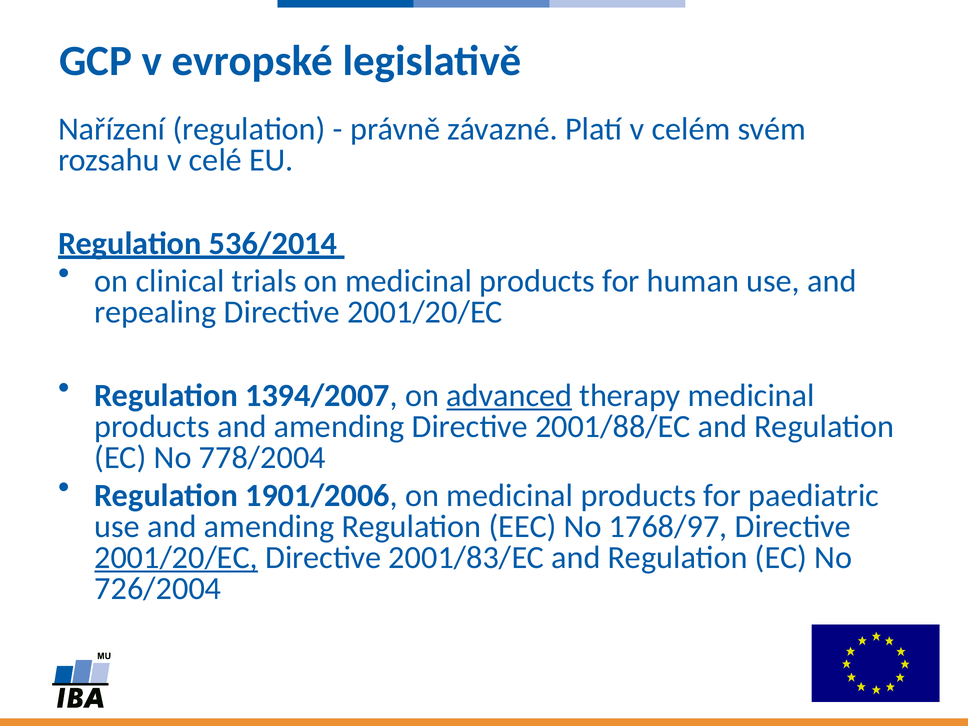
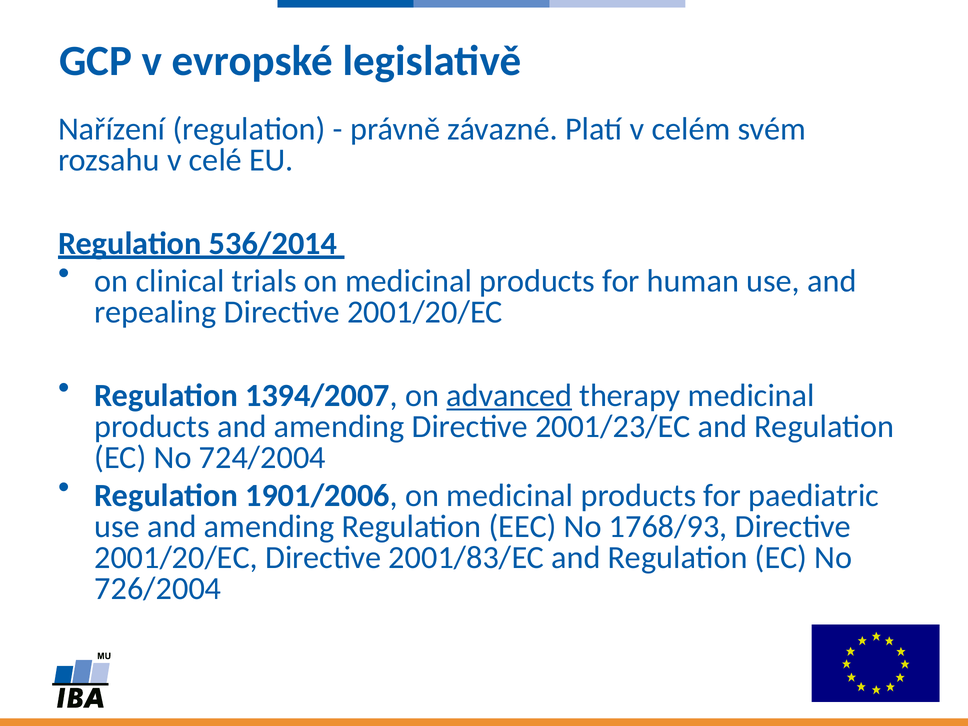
2001/88/EC: 2001/88/EC -> 2001/23/EC (613, 427)
778/2004: 778/2004 -> 724/2004 (262, 458)
1768/97: 1768/97 -> 1768/93 (668, 526)
2001/20/EC underline: present -> none (176, 557)
